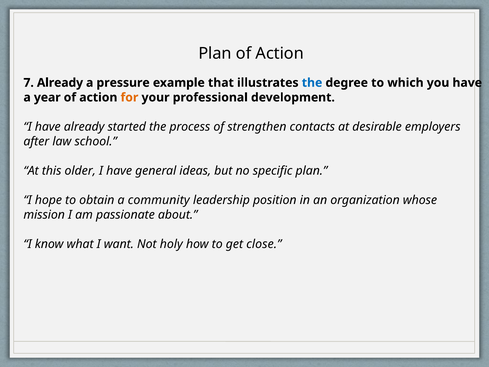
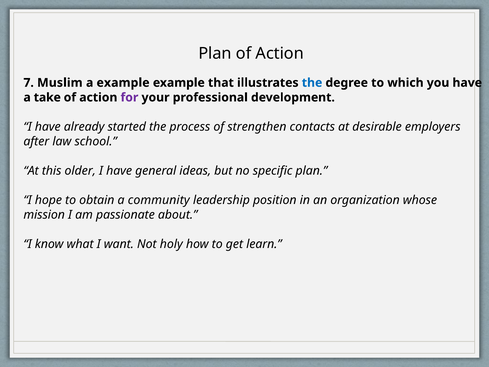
7 Already: Already -> Muslim (60, 83)
a pressure: pressure -> example (123, 83)
year: year -> take (47, 97)
for colour: orange -> purple (129, 97)
close: close -> learn (264, 244)
